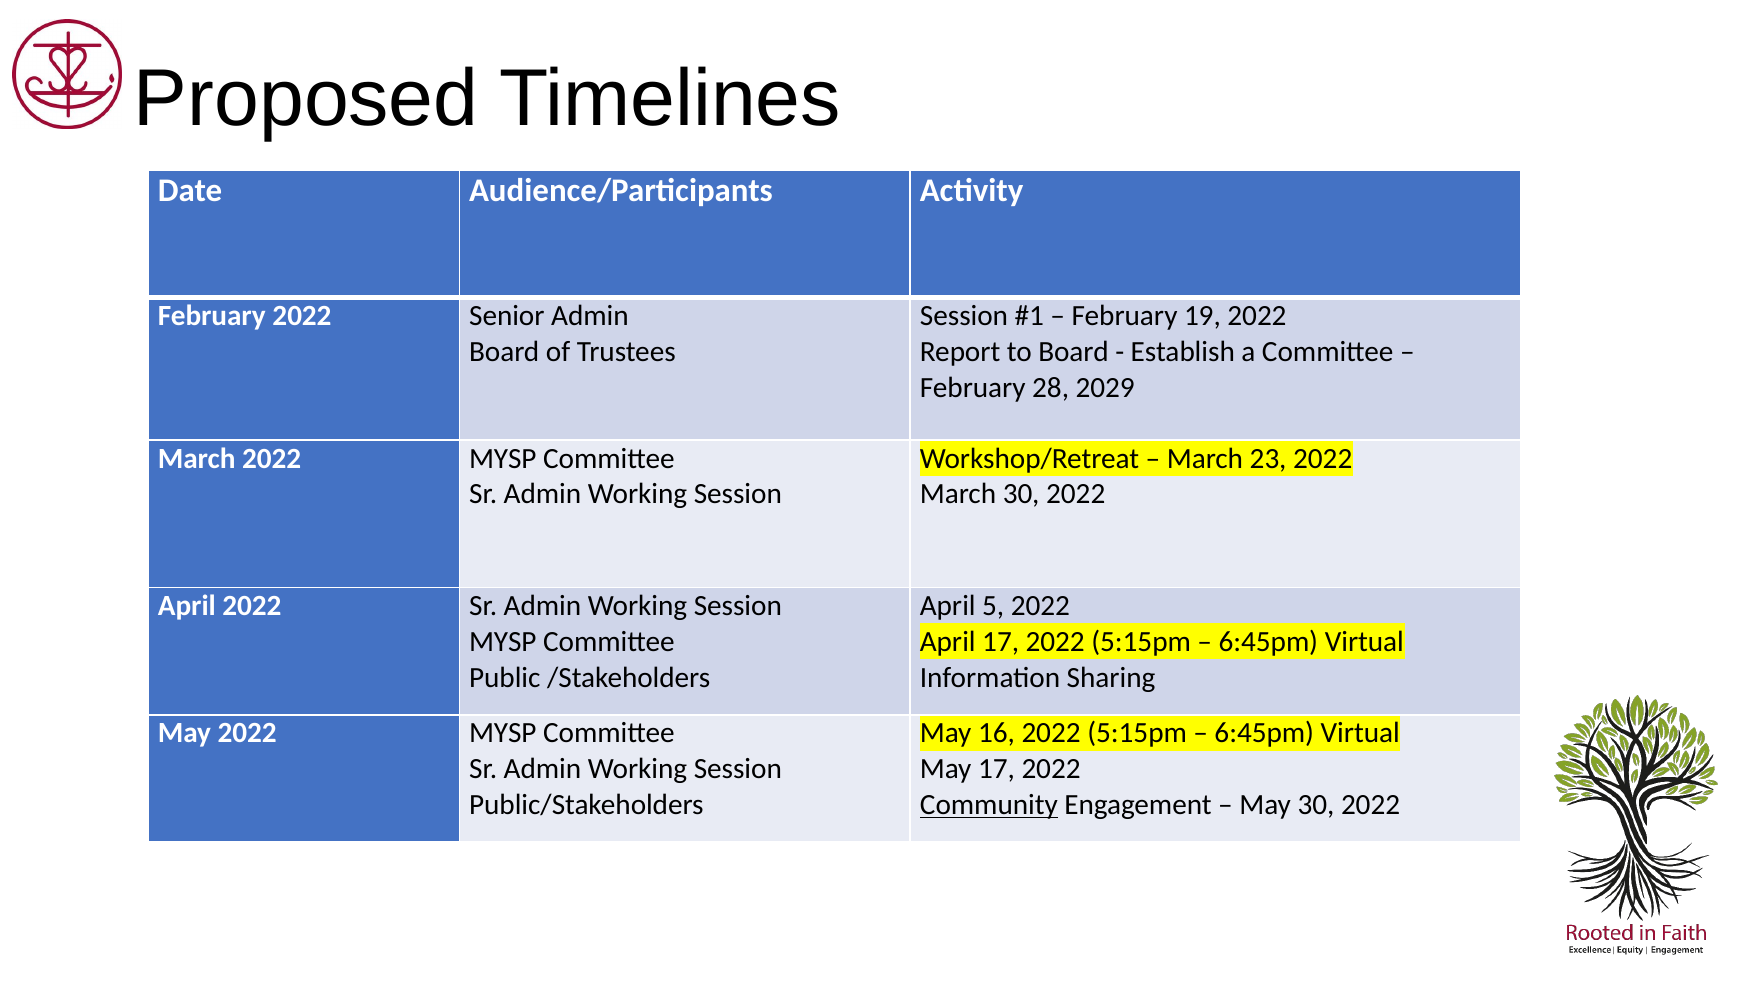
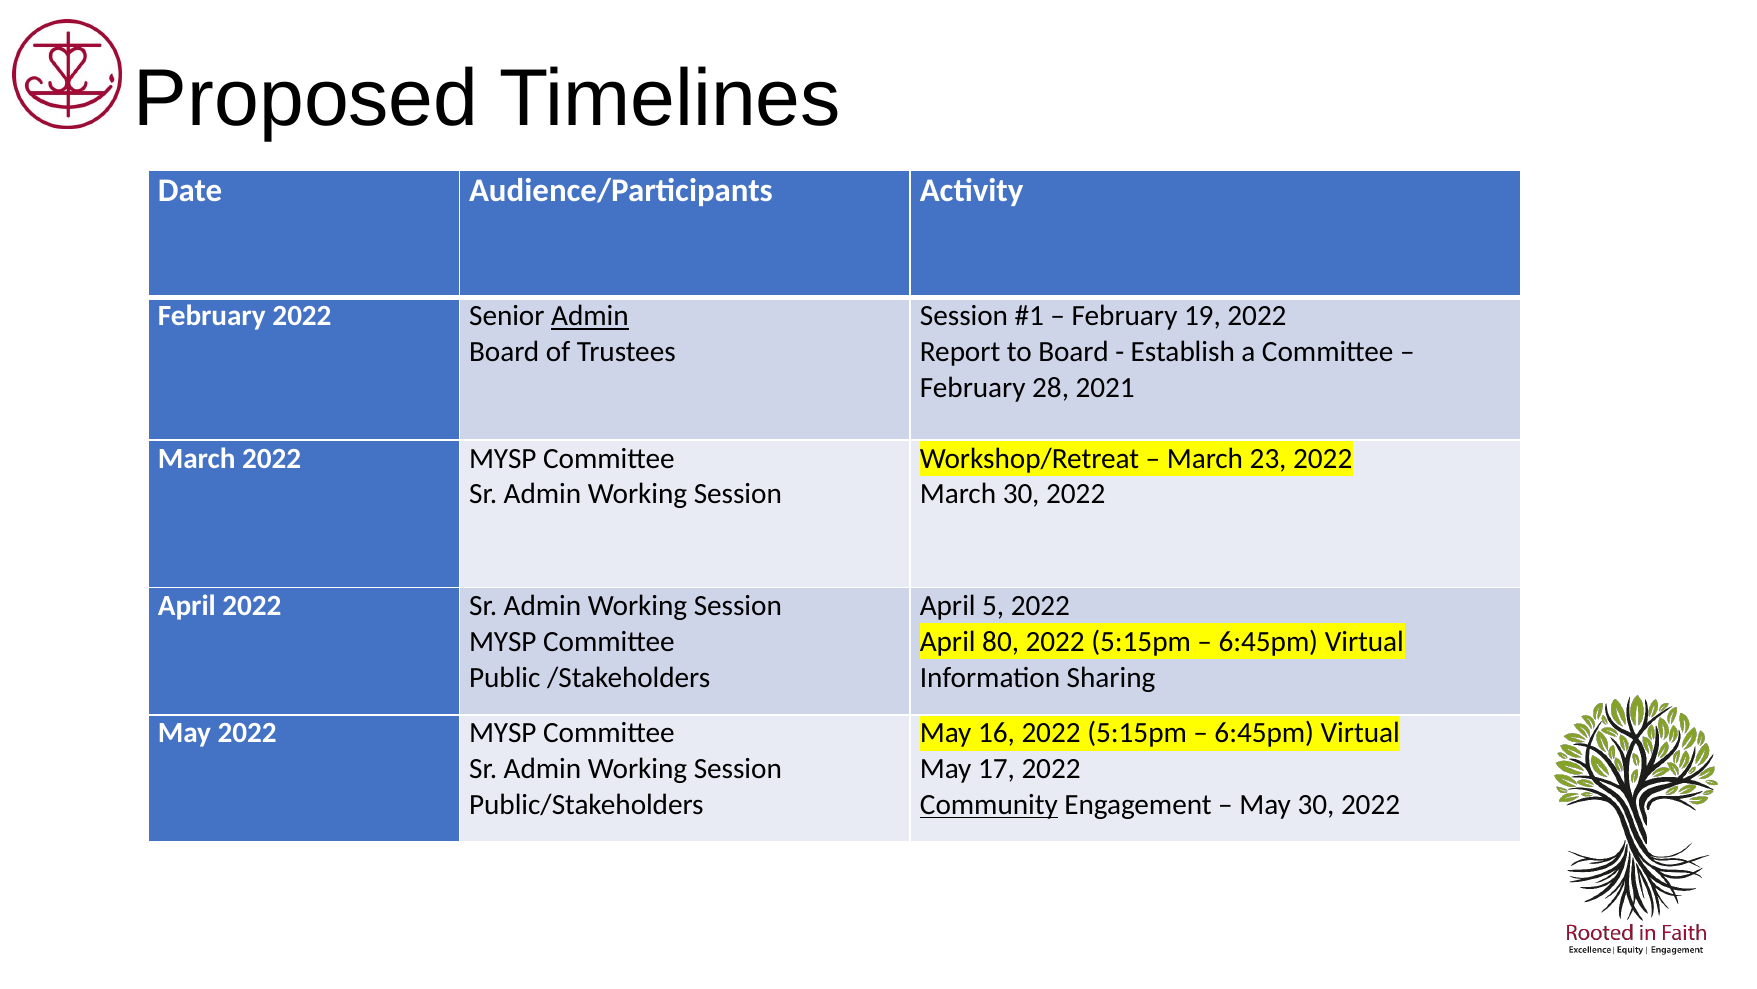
Admin underline: none -> present (590, 316)
2029: 2029 -> 2021 (1105, 387)
April 17: 17 -> 80 (1001, 641)
